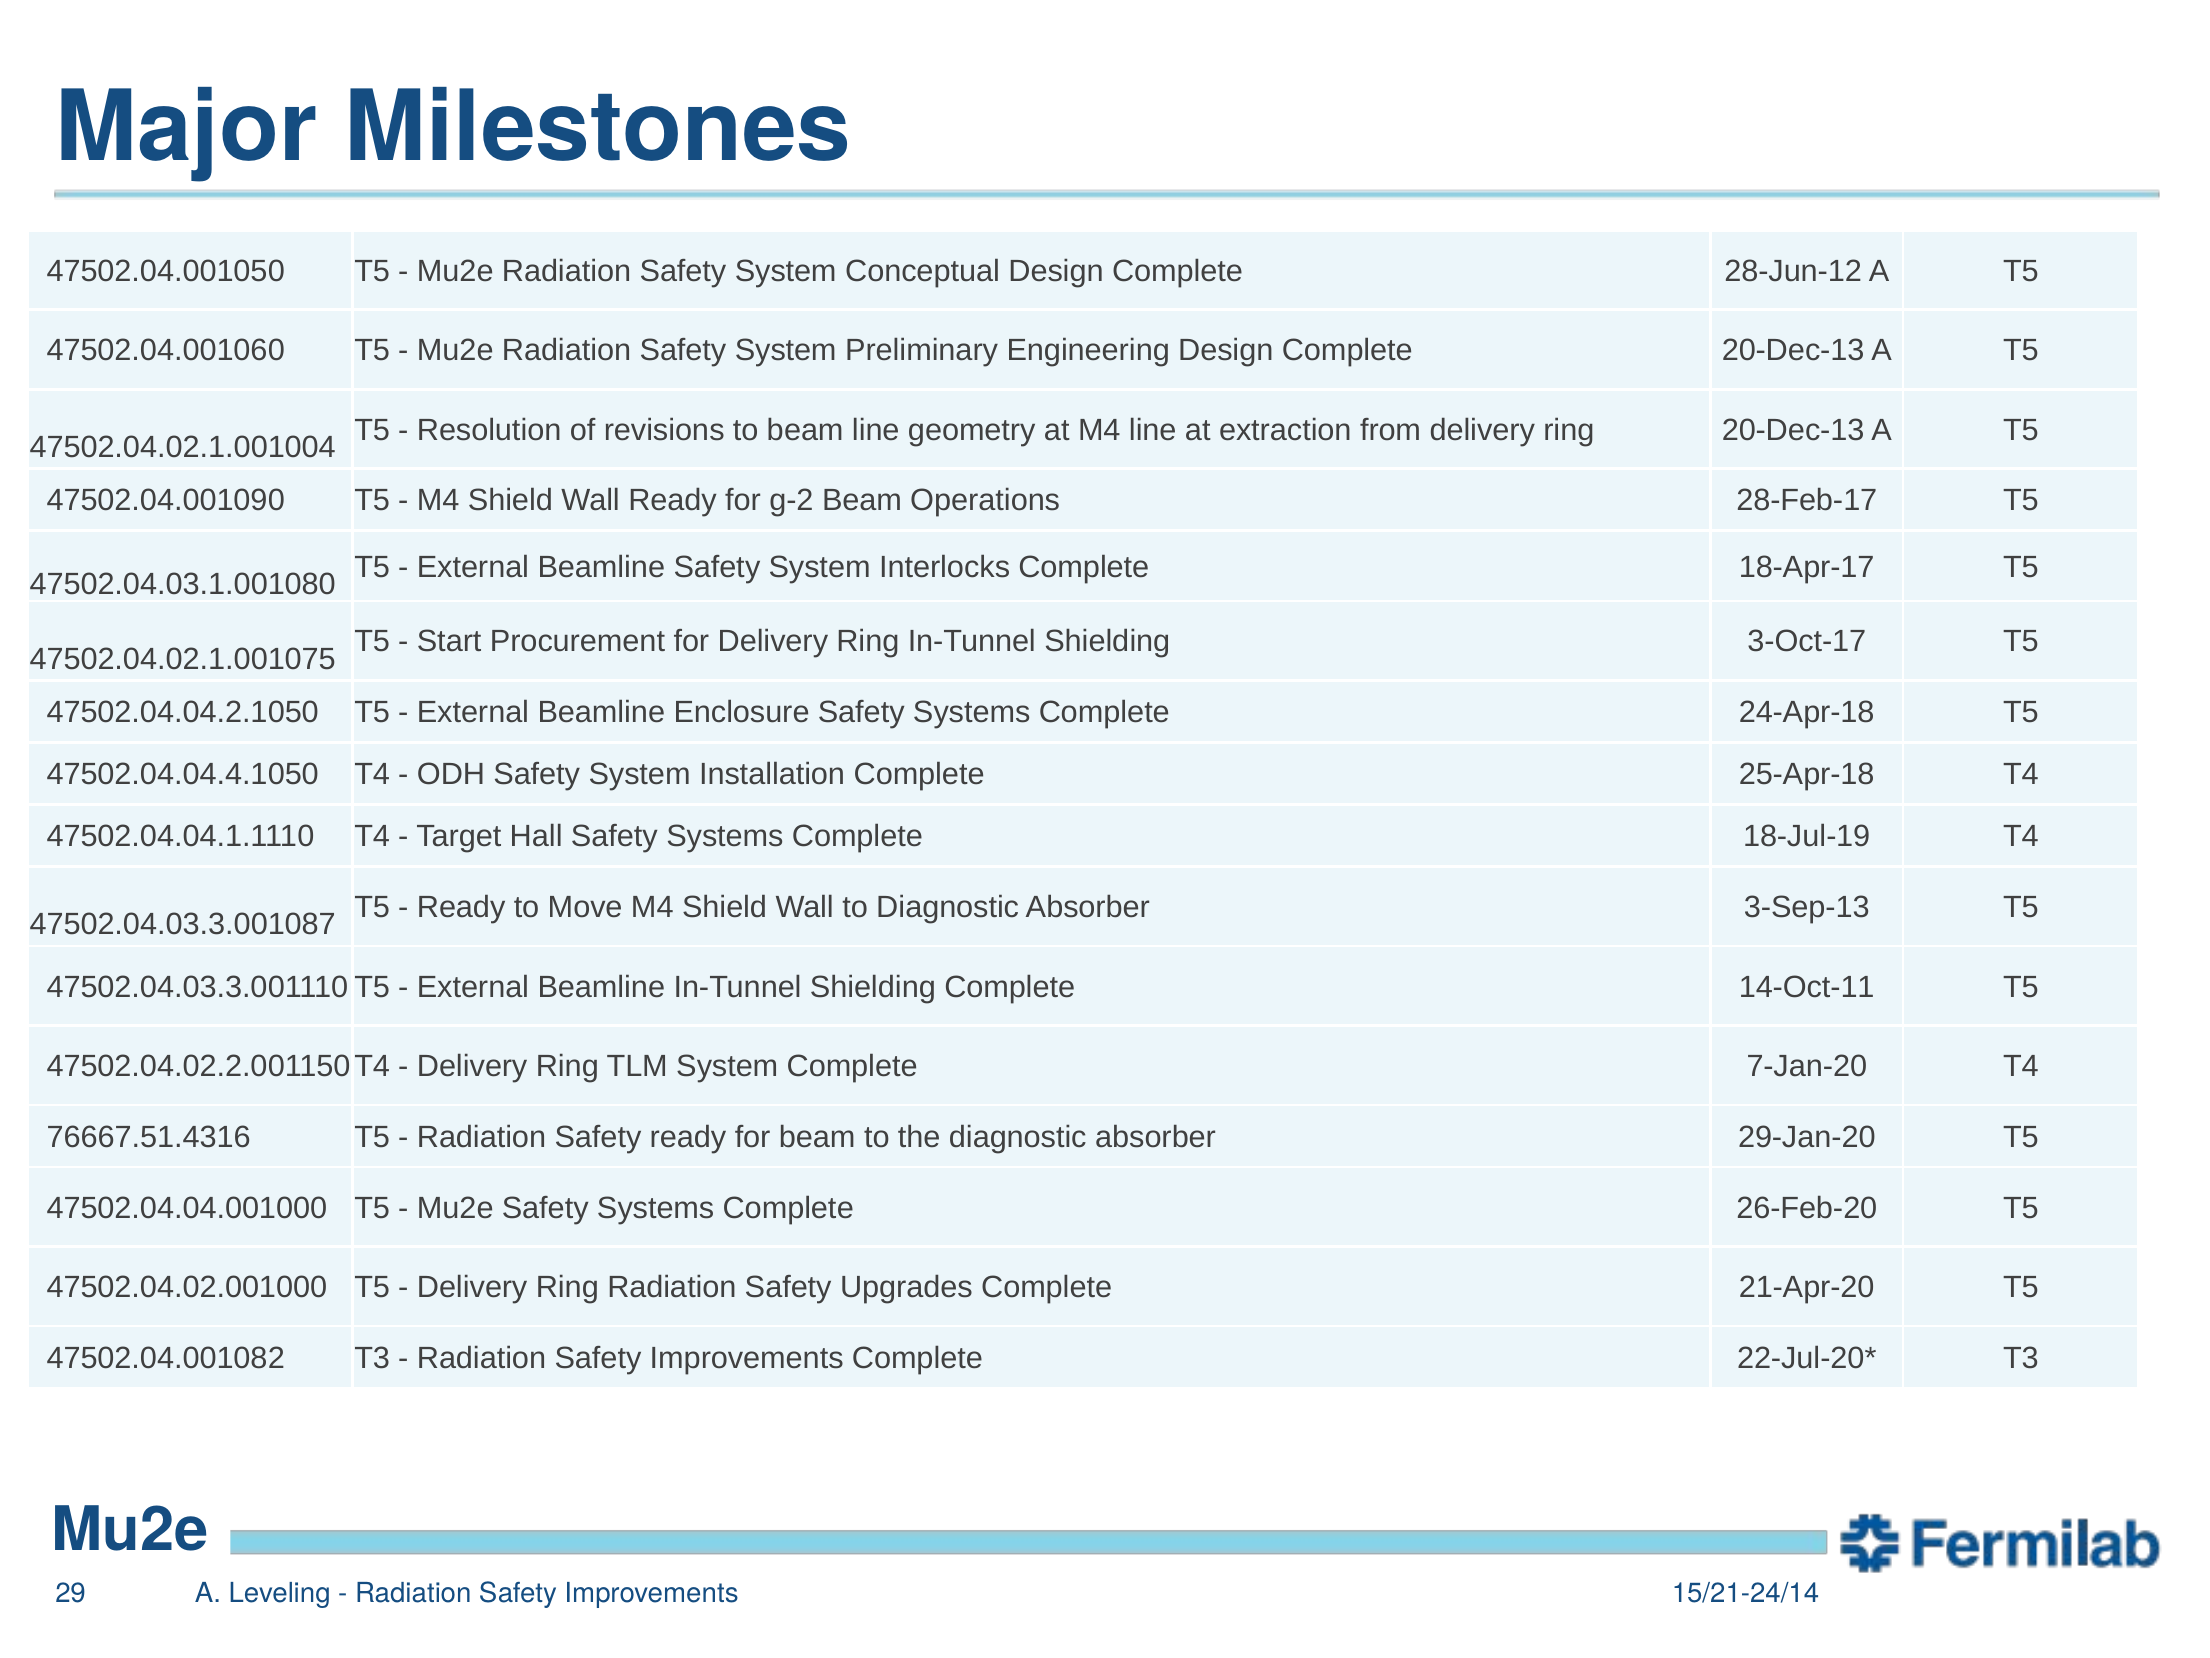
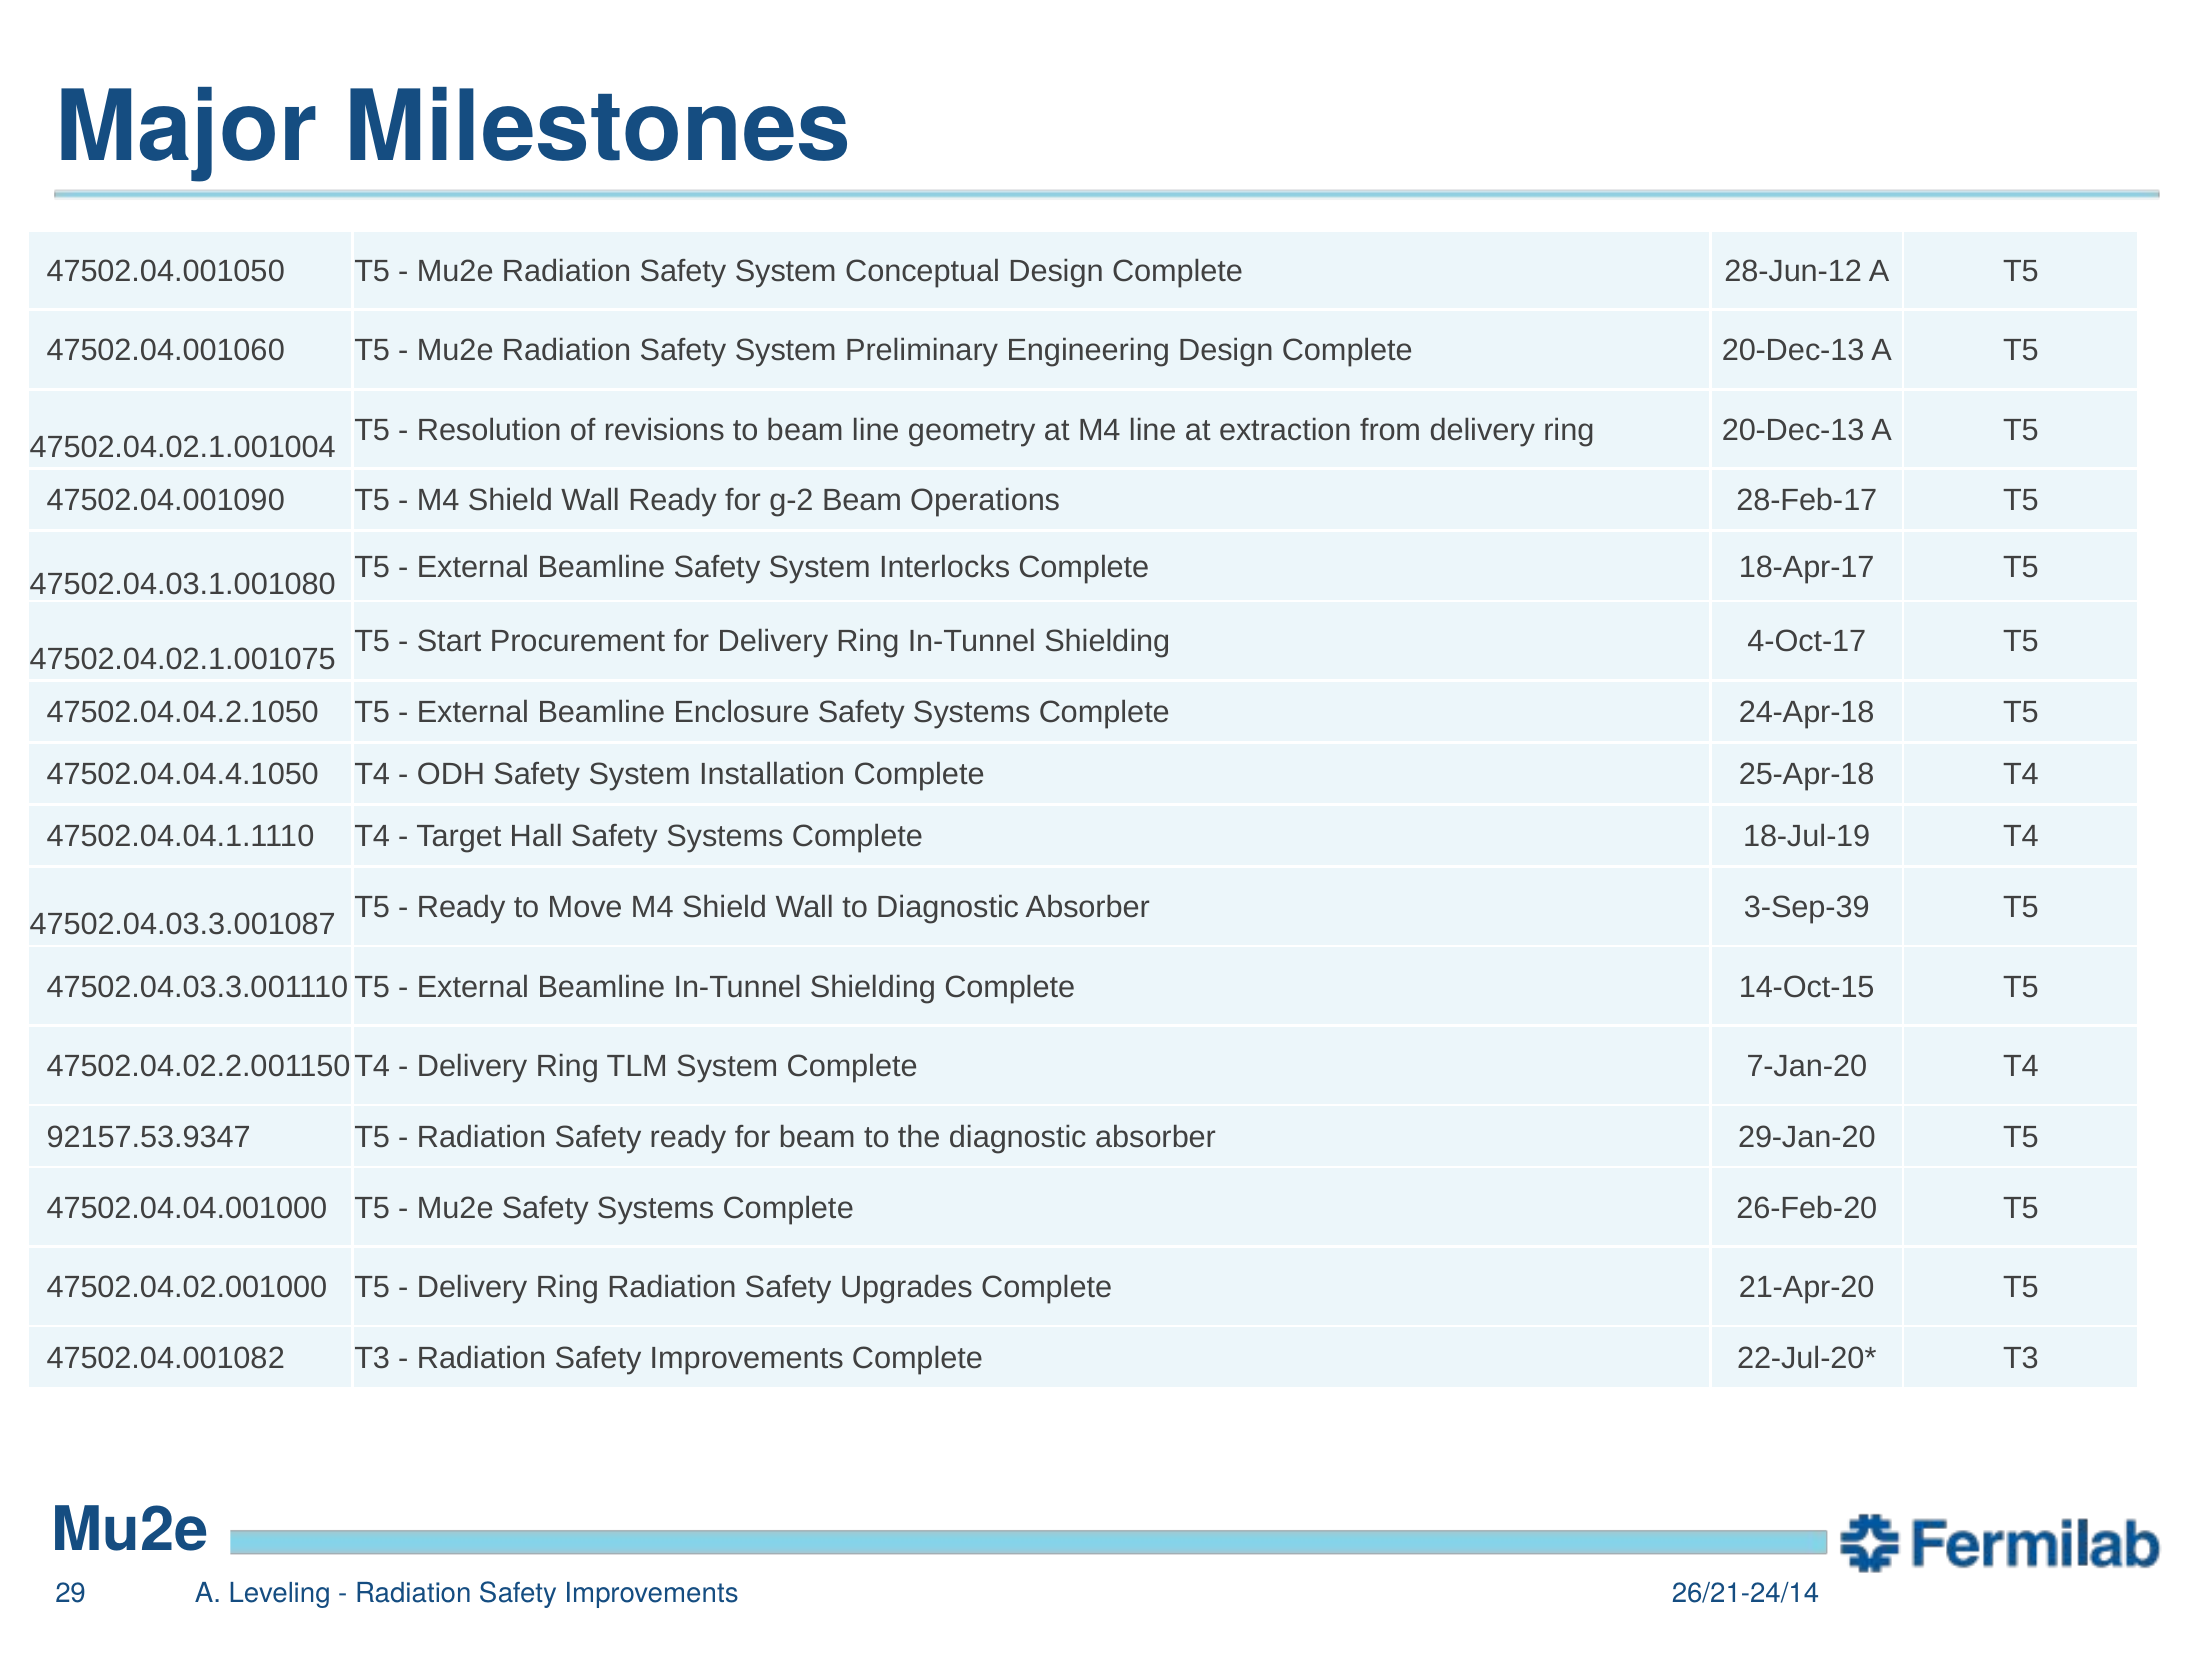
3-Oct-17: 3-Oct-17 -> 4-Oct-17 (1807, 642)
3-Sep-13: 3-Sep-13 -> 3-Sep-39 (1807, 907)
14-Oct-11: 14-Oct-11 -> 14-Oct-15 (1807, 987)
76667.51.4316: 76667.51.4316 -> 92157.53.9347 (149, 1137)
15/21-24/14: 15/21-24/14 -> 26/21-24/14 (1745, 1593)
